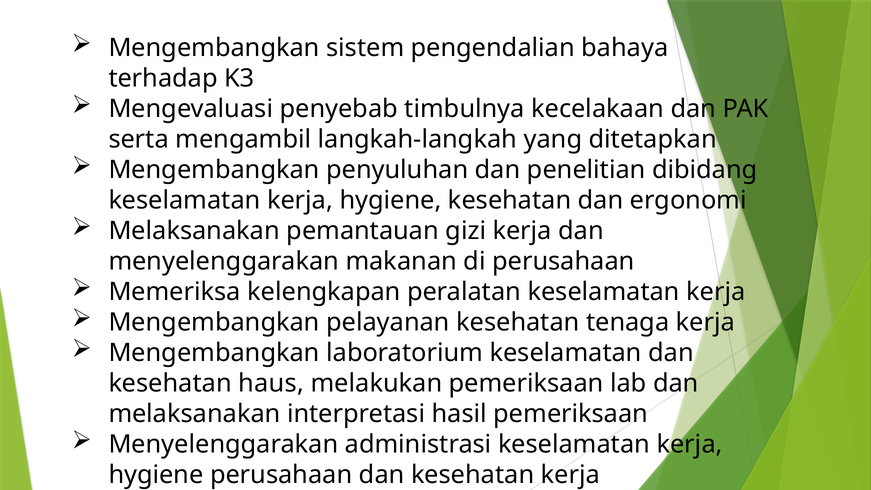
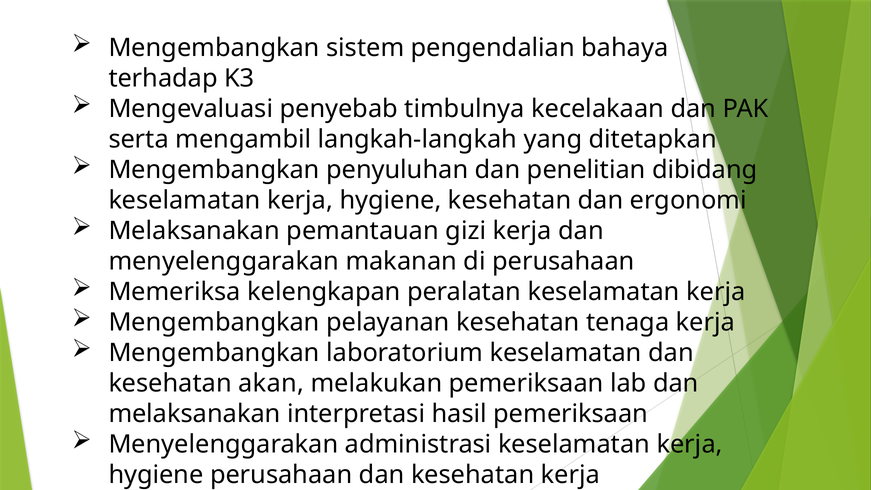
haus: haus -> akan (271, 383)
